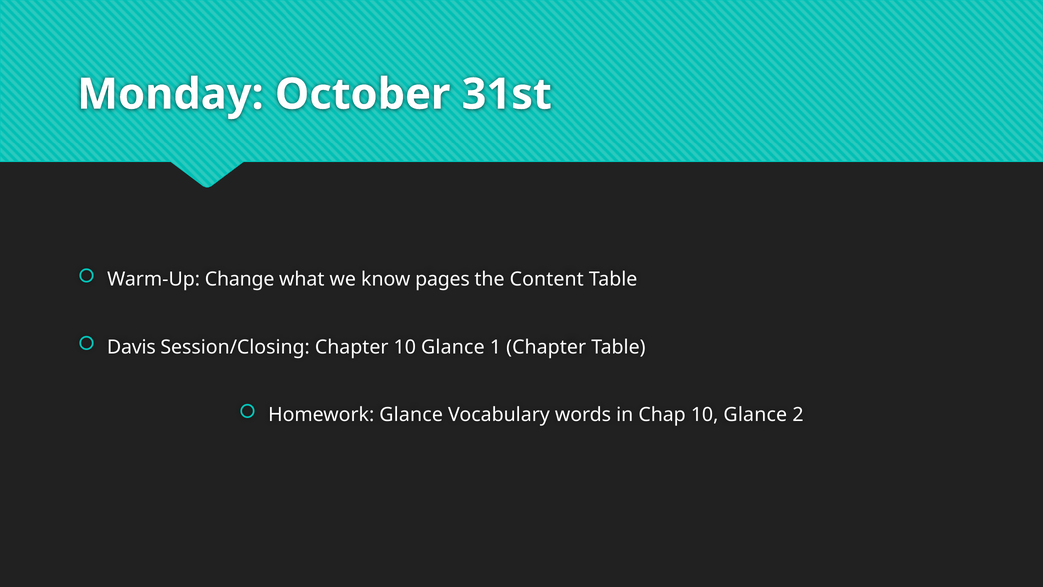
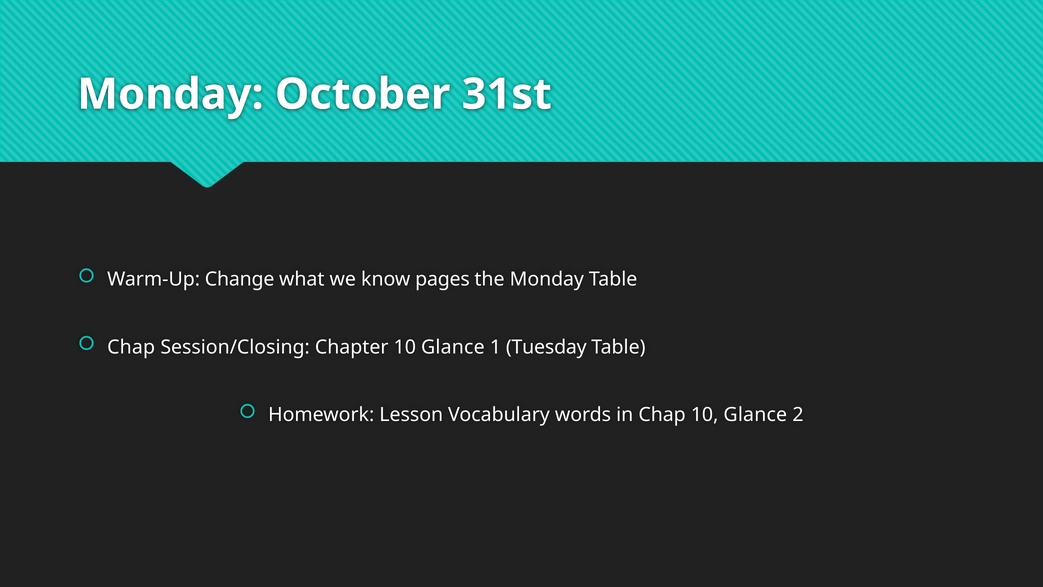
the Content: Content -> Monday (547, 279)
Davis: Davis -> Chap (131, 347)
1 Chapter: Chapter -> Tuesday (546, 347)
Homework Glance: Glance -> Lesson (411, 415)
